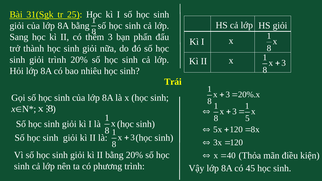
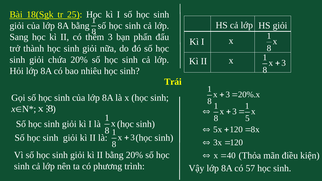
31(Sgk: 31(Sgk -> 18(Sgk (40, 15)
giỏi trình: trình -> chứa (57, 60)
45: 45 -> 57 (250, 168)
